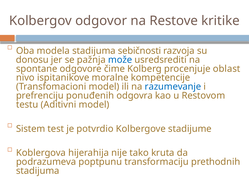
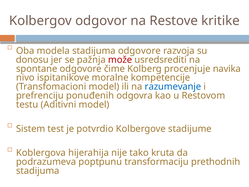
stadijuma sebičnosti: sebičnosti -> odgovore (139, 51)
može colour: blue -> red (120, 60)
oblast: oblast -> navika (227, 69)
